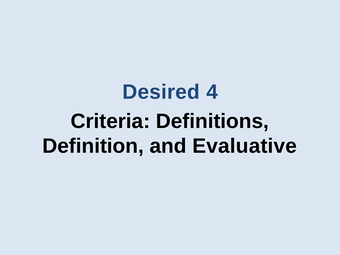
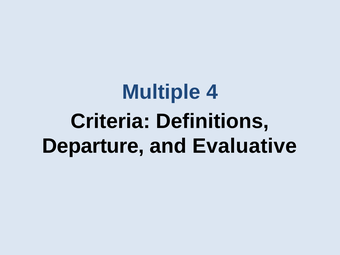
Desired: Desired -> Multiple (161, 92)
Definition: Definition -> Departure (93, 146)
